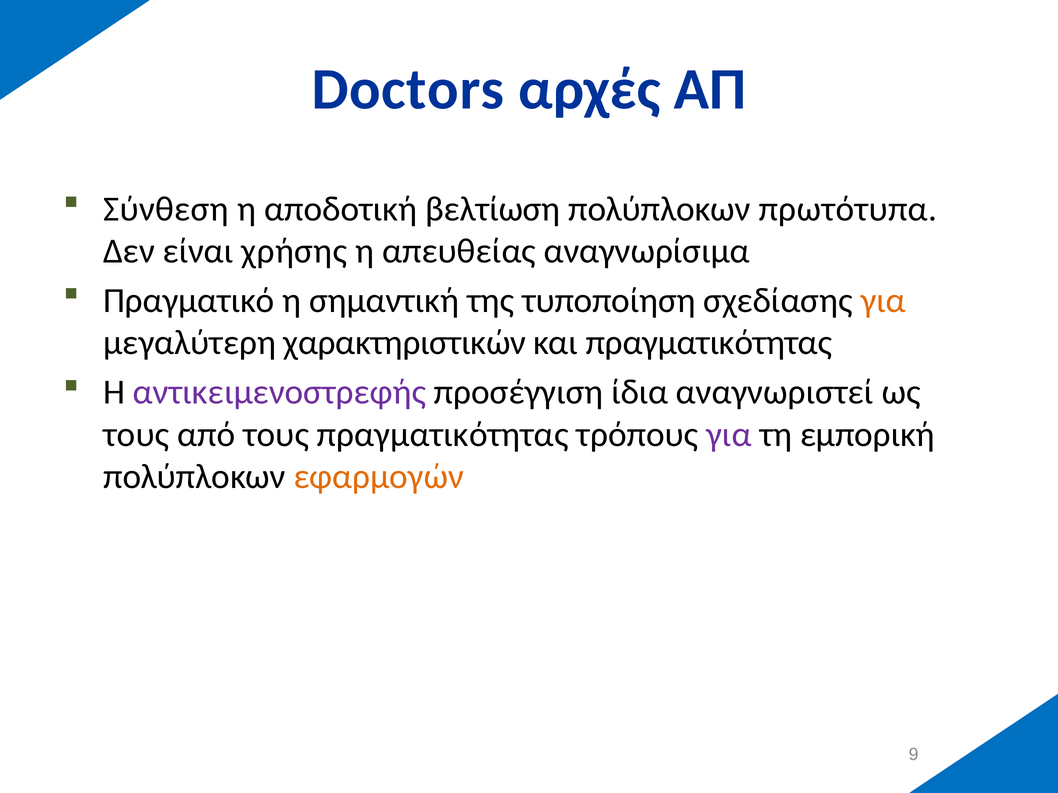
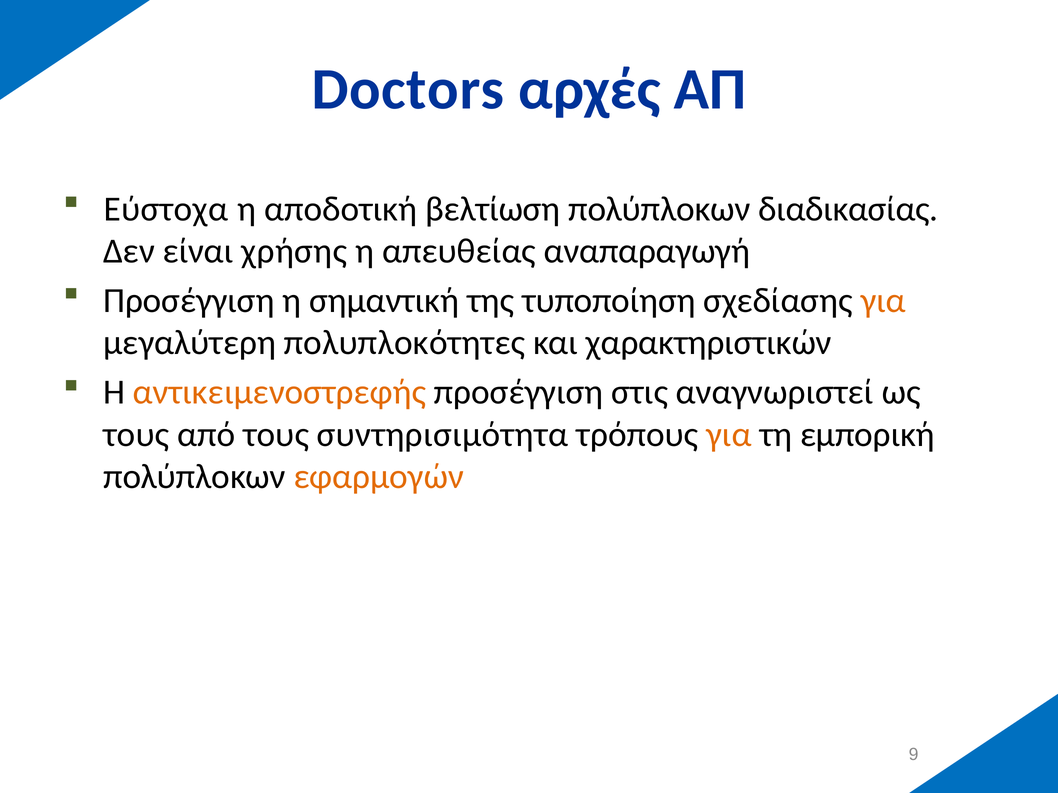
Σύνθεση: Σύνθεση -> Εύστοχα (166, 209)
πρωτότυπα: πρωτότυπα -> διαδικασίας (848, 209)
αναγνωρίσιμα: αναγνωρίσιμα -> αναπαραγωγή (647, 251)
Πραγματικό: Πραγματικό -> Προσέγγιση (189, 301)
χαρακτηριστικών: χαρακτηριστικών -> πολυπλοκότητες (405, 343)
και πραγματικότητας: πραγματικότητας -> χαρακτηριστικών (709, 343)
αντικειμενοστρεφής colour: purple -> orange (279, 392)
ίδια: ίδια -> στις (640, 392)
τους πραγματικότητας: πραγματικότητας -> συντηρισιμότητα (443, 435)
για colour: purple -> orange (729, 435)
